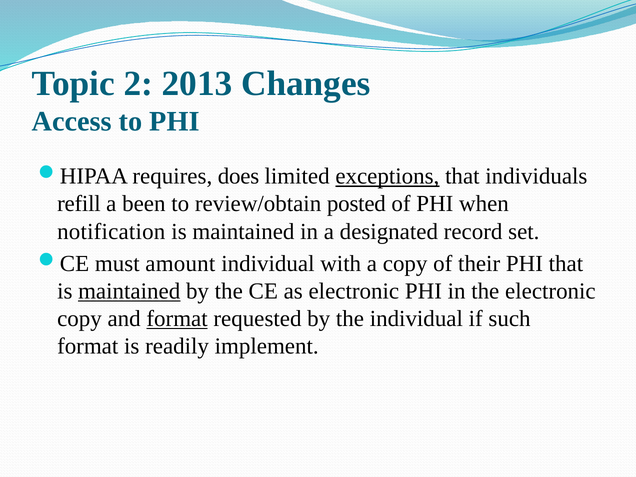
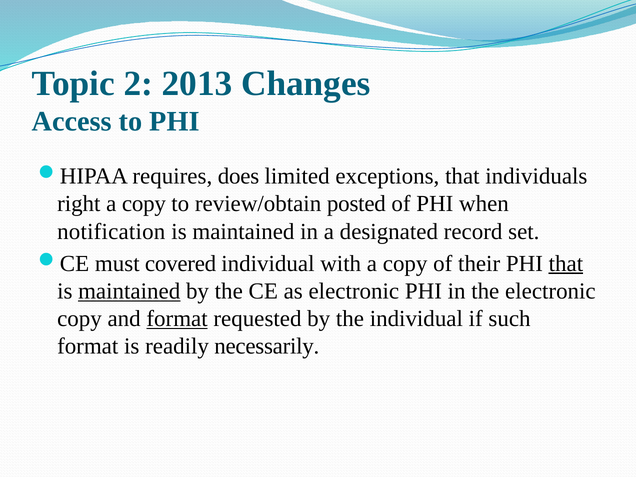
exceptions underline: present -> none (387, 176)
refill: refill -> right (79, 204)
been: been -> copy (144, 204)
amount: amount -> covered (181, 264)
that underline: none -> present (566, 264)
implement: implement -> necessarily (267, 346)
